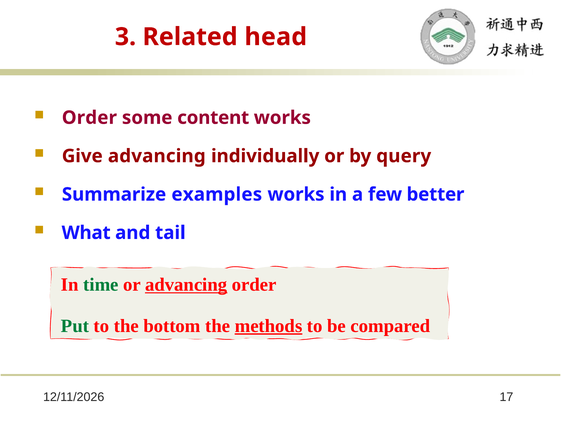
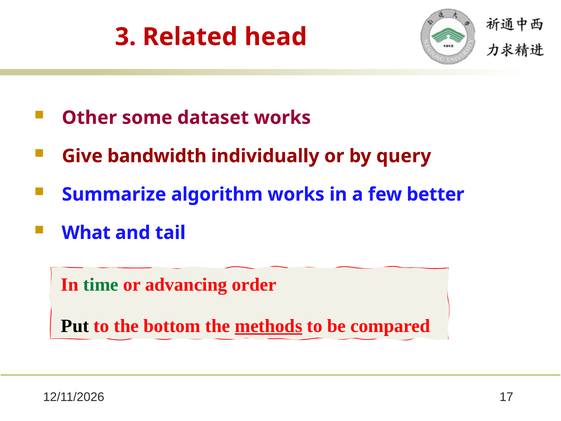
Order: Order -> Other (89, 118)
content: content -> dataset (213, 118)
Give advancing: advancing -> bandwidth (157, 156)
examples: examples -> algorithm (217, 194)
advancing underline: present -> none (186, 285)
Put colour: green -> black (75, 326)
